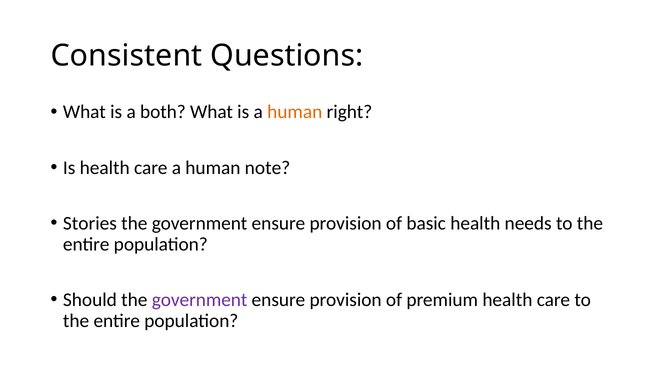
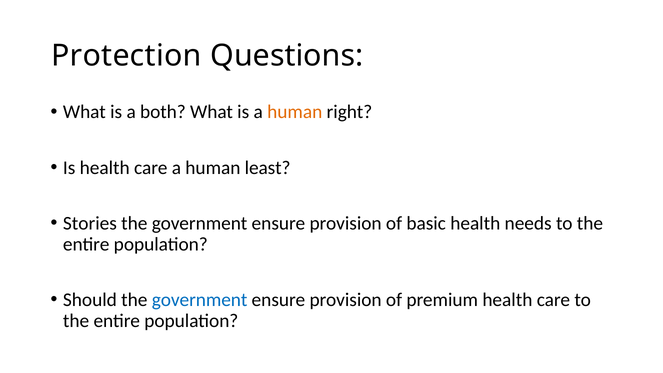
Consistent: Consistent -> Protection (126, 56)
note: note -> least (268, 168)
government colour: purple -> blue (200, 300)
